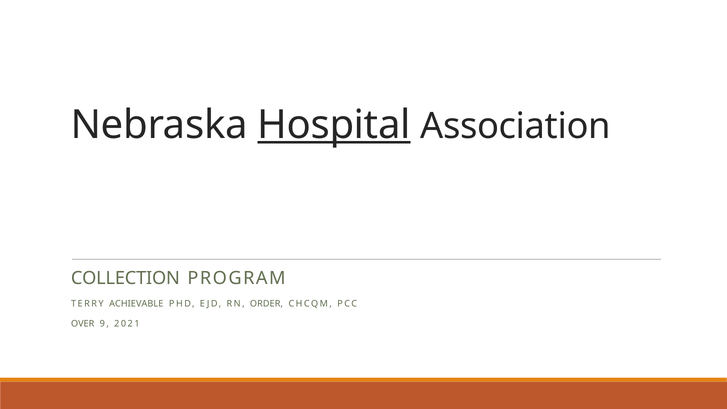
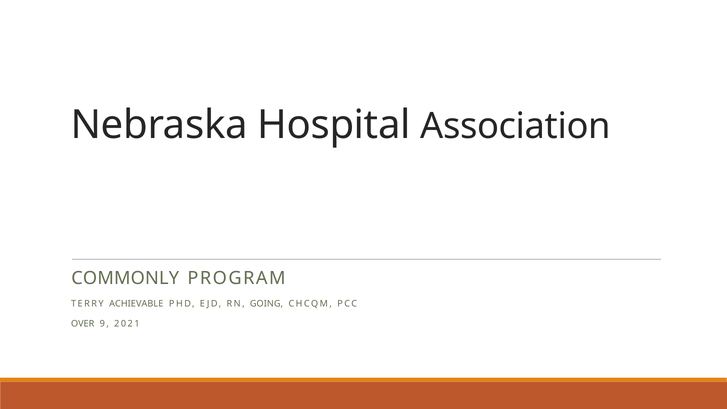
Hospital underline: present -> none (334, 125)
COLLECTION: COLLECTION -> COMMONLY (125, 278)
ORDER: ORDER -> GOING (266, 303)
